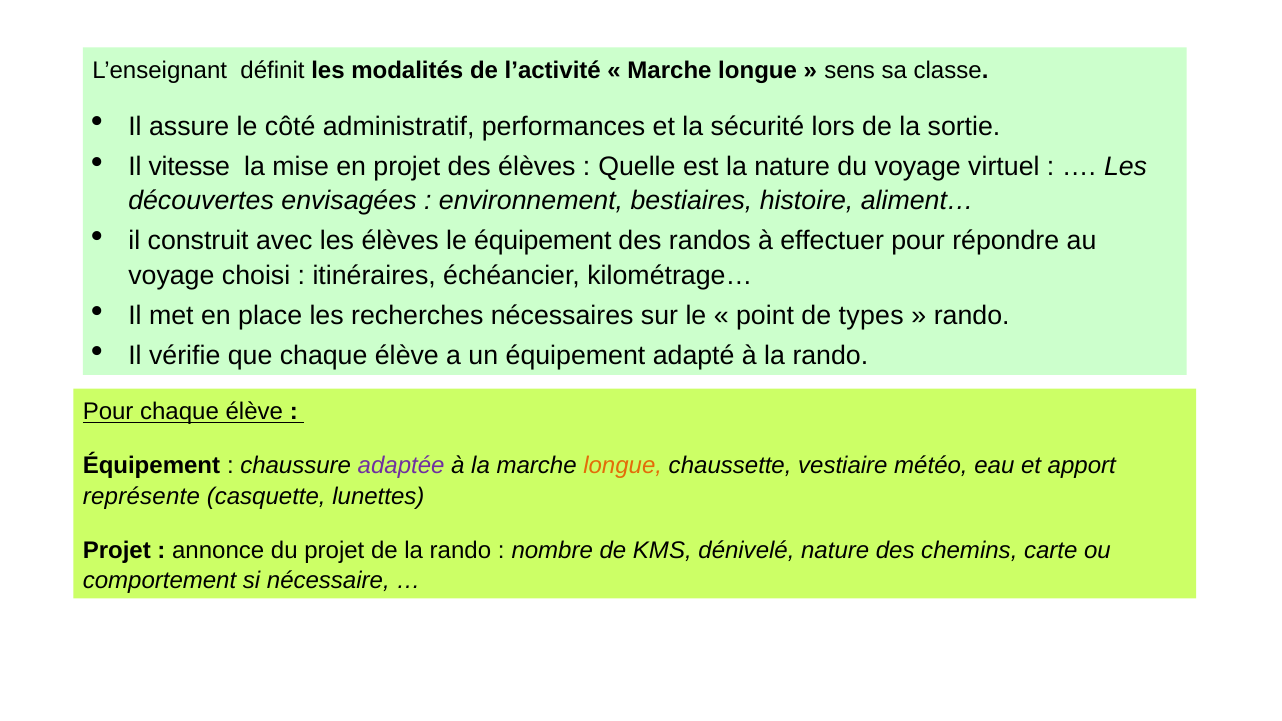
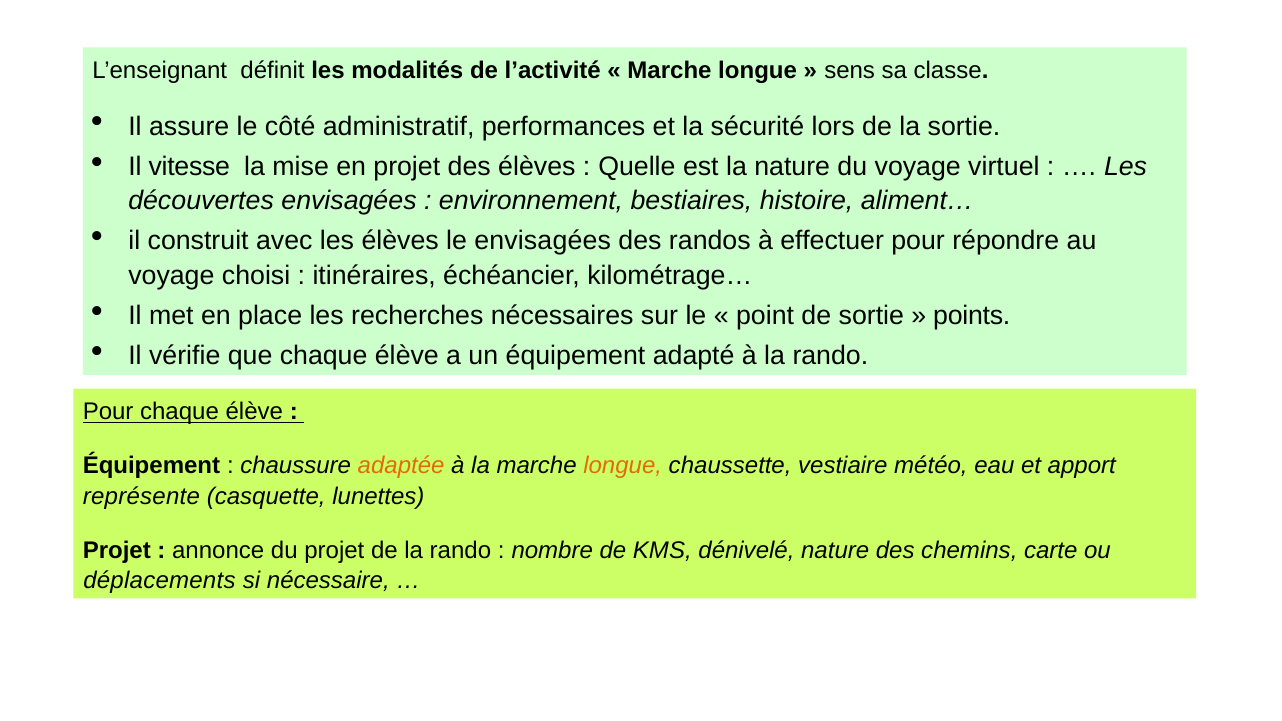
le équipement: équipement -> envisagées (543, 241)
de types: types -> sortie (871, 316)
rando: rando -> points (972, 316)
adaptée colour: purple -> orange (401, 466)
comportement: comportement -> déplacements (159, 581)
